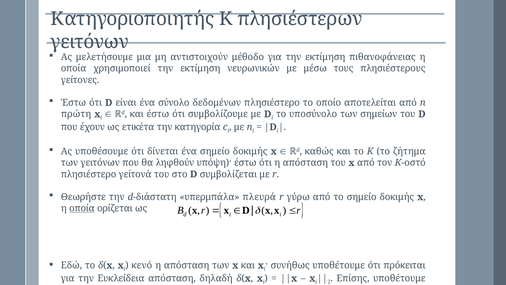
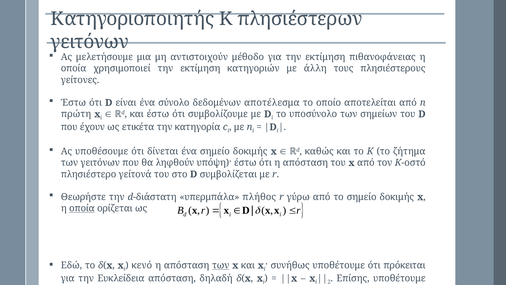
νευρωνικών: νευρωνικών -> κατηγοριών (253, 68)
μέσω: μέσω -> άλλη (315, 68)
δεδομένων πλησιέστερο: πλησιέστερο -> αποτέλεσμα (272, 103)
πλευρά: πλευρά -> πλήθος (259, 197)
των underline: none -> present (221, 265)
